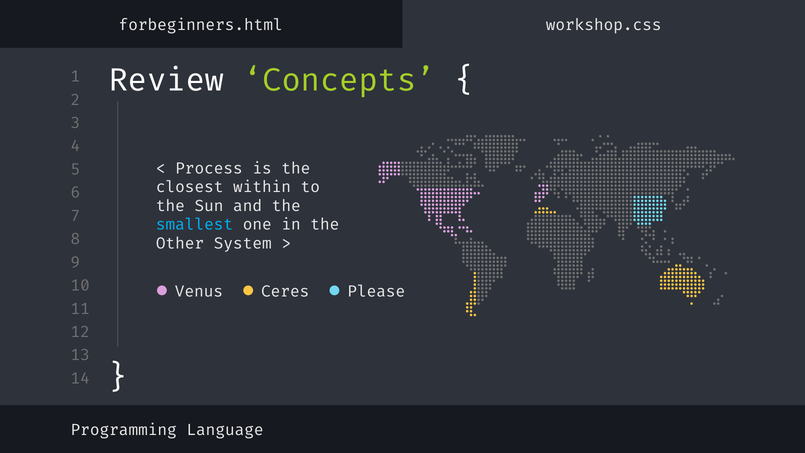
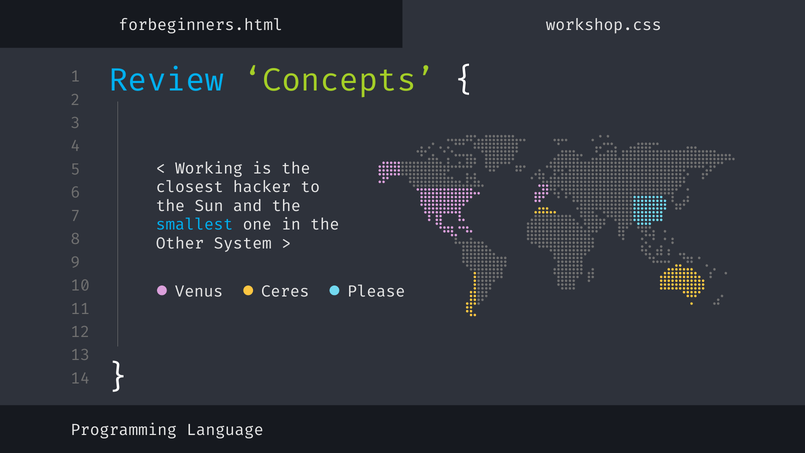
Review colour: white -> light blue (166, 80)
Process: Process -> Working (209, 168)
within: within -> hacker (262, 187)
